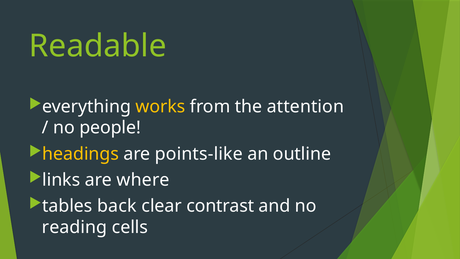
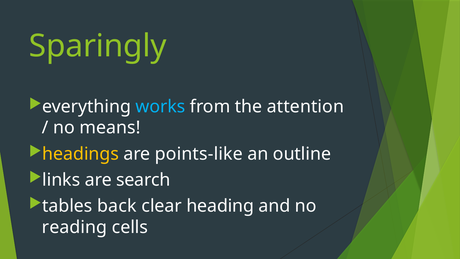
Readable: Readable -> Sparingly (98, 46)
works colour: yellow -> light blue (160, 106)
people: people -> means (110, 128)
where: where -> search (143, 180)
contrast: contrast -> heading (220, 206)
